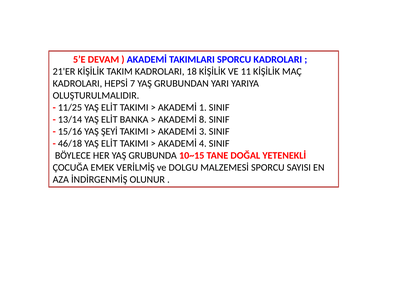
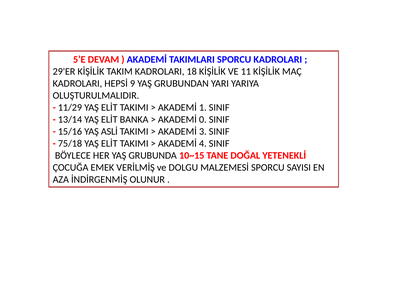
21'ER: 21'ER -> 29'ER (64, 72)
7: 7 -> 9 (133, 84)
11/25: 11/25 -> 11/29 (70, 108)
8: 8 -> 0 (203, 120)
ŞEYİ: ŞEYİ -> ASLİ (109, 132)
46/18: 46/18 -> 75/18 (70, 144)
